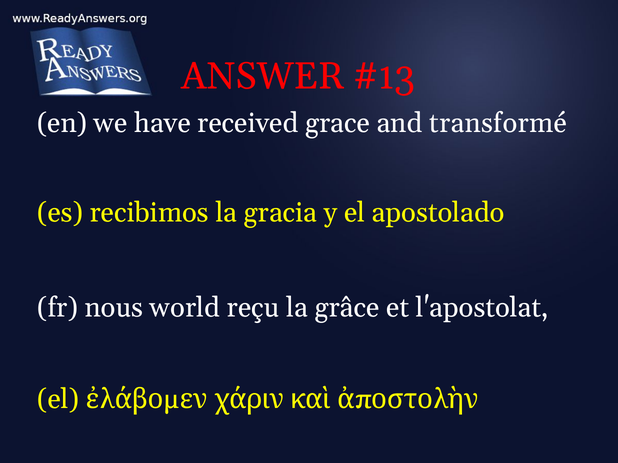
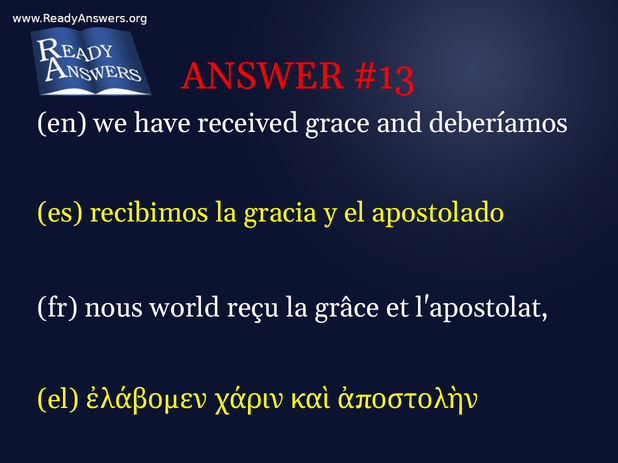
transformé: transformé -> deberíamos (498, 123)
